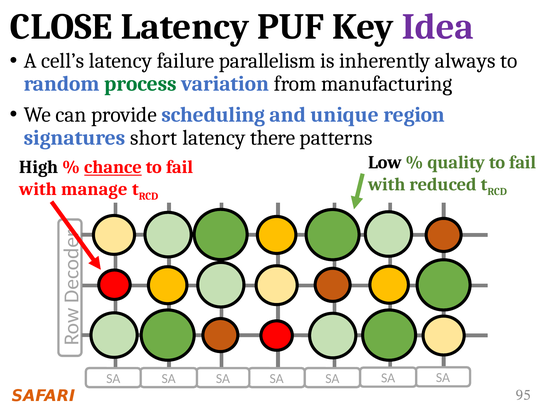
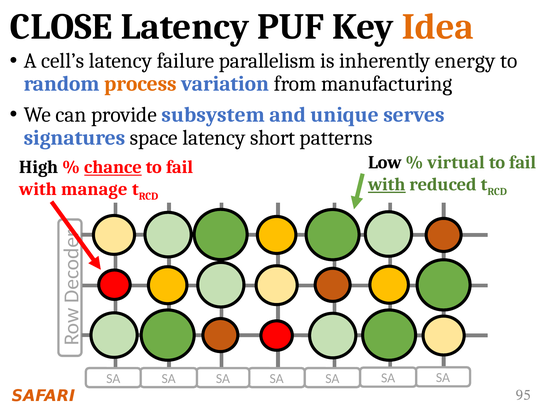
Idea colour: purple -> orange (438, 27)
always: always -> energy (465, 61)
process colour: green -> orange (140, 84)
scheduling: scheduling -> subsystem (213, 115)
region: region -> serves (414, 115)
short: short -> space (154, 138)
there: there -> short (273, 138)
quality: quality -> virtual (456, 162)
with underline: none -> present (387, 184)
